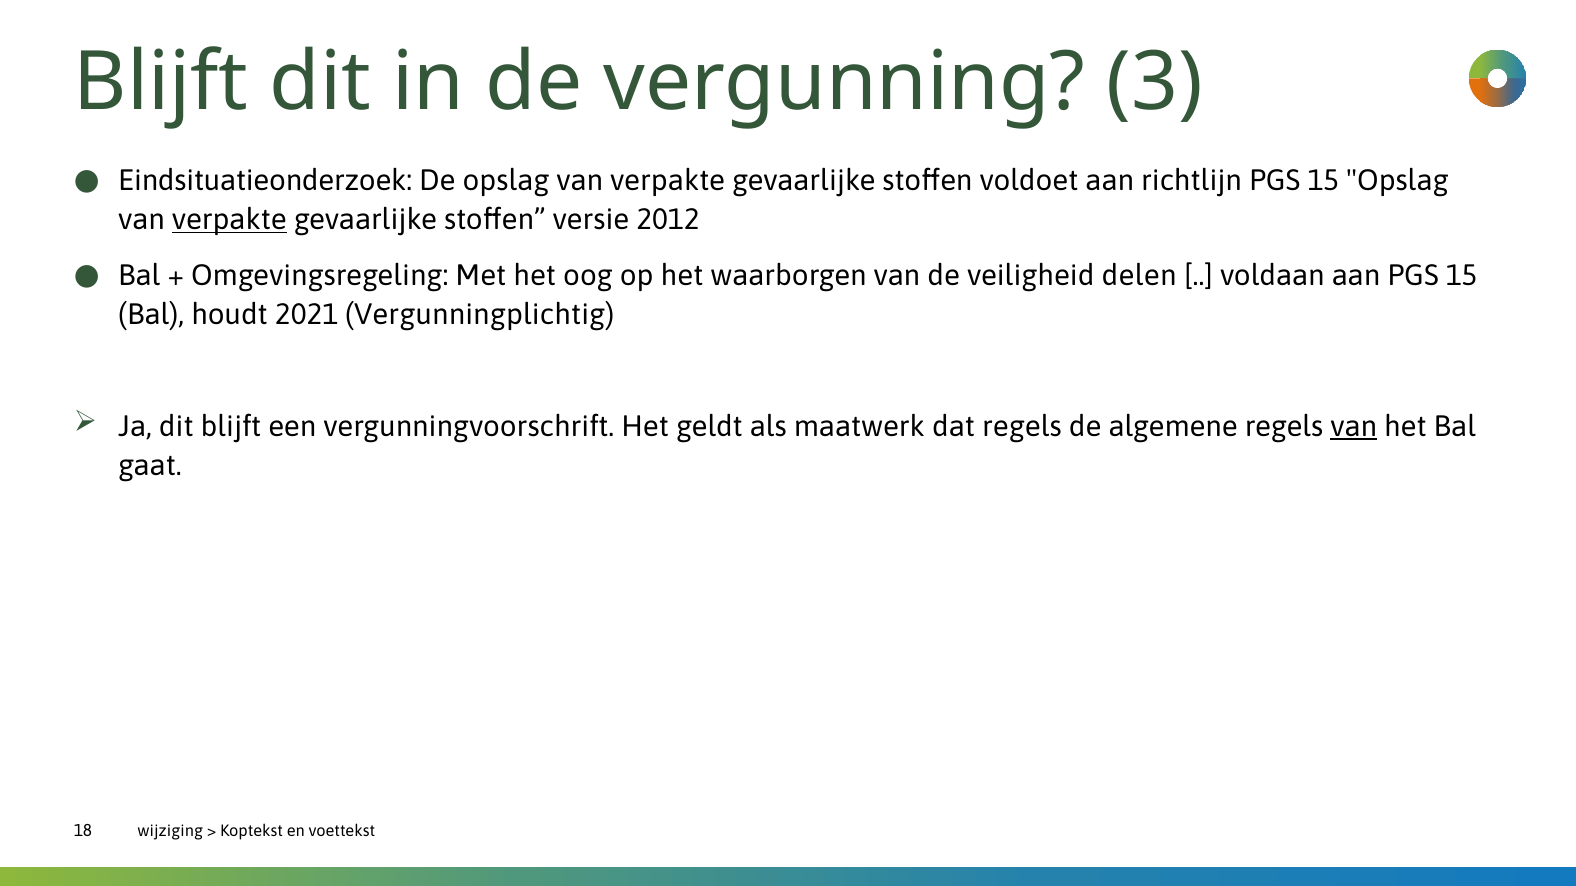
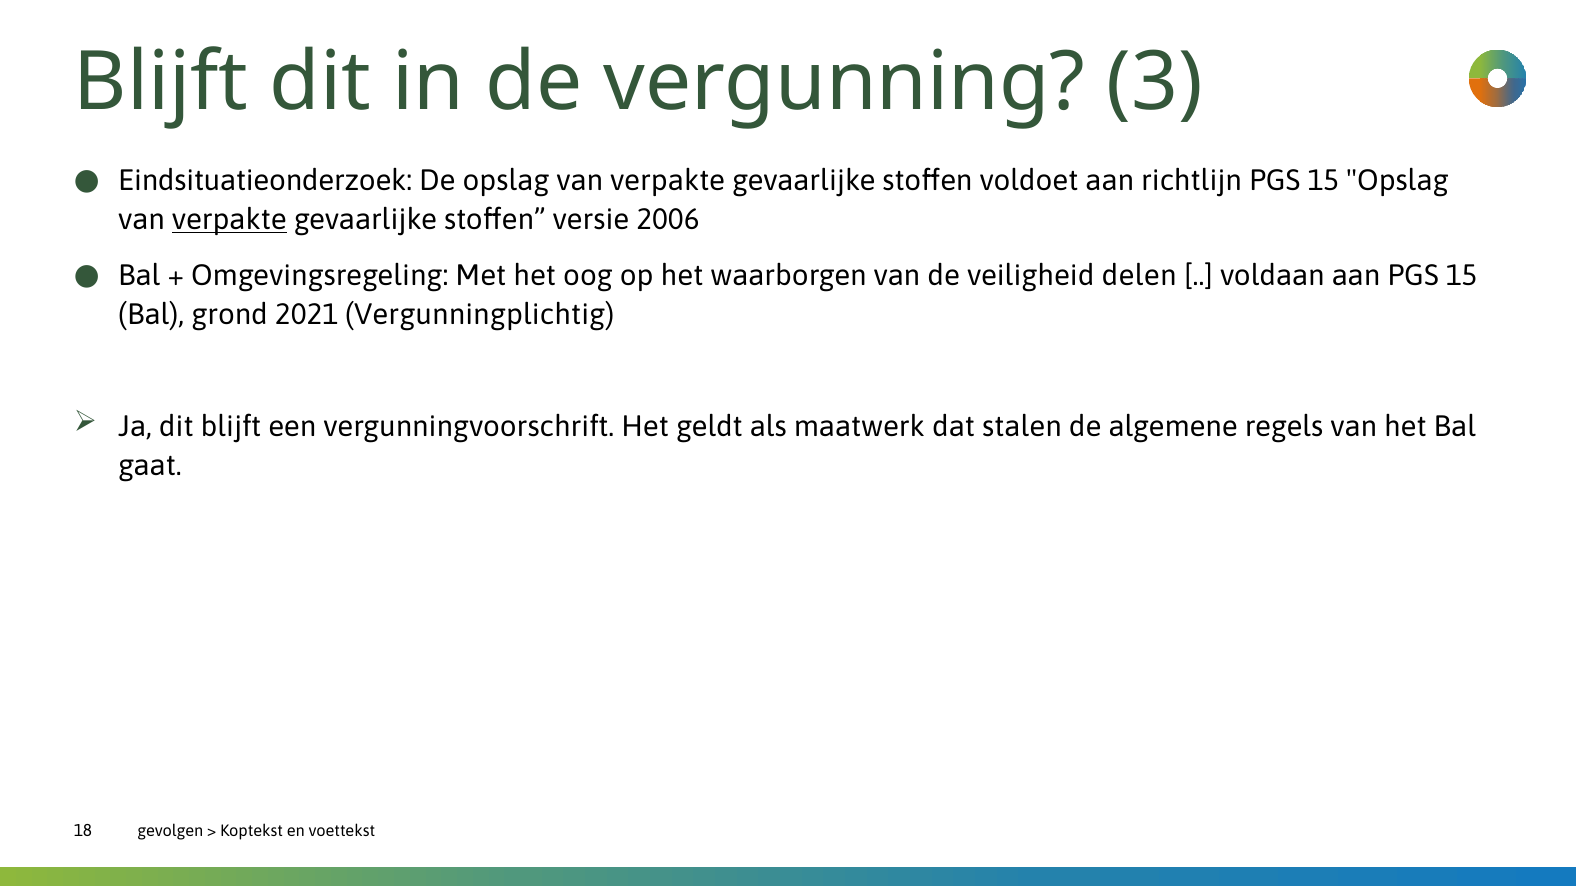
2012: 2012 -> 2006 (668, 220)
houdt: houdt -> grond (230, 315)
dat regels: regels -> stalen (1022, 427)
van underline: present -> none (1354, 427)
wijziging: wijziging -> gevolgen (170, 832)
